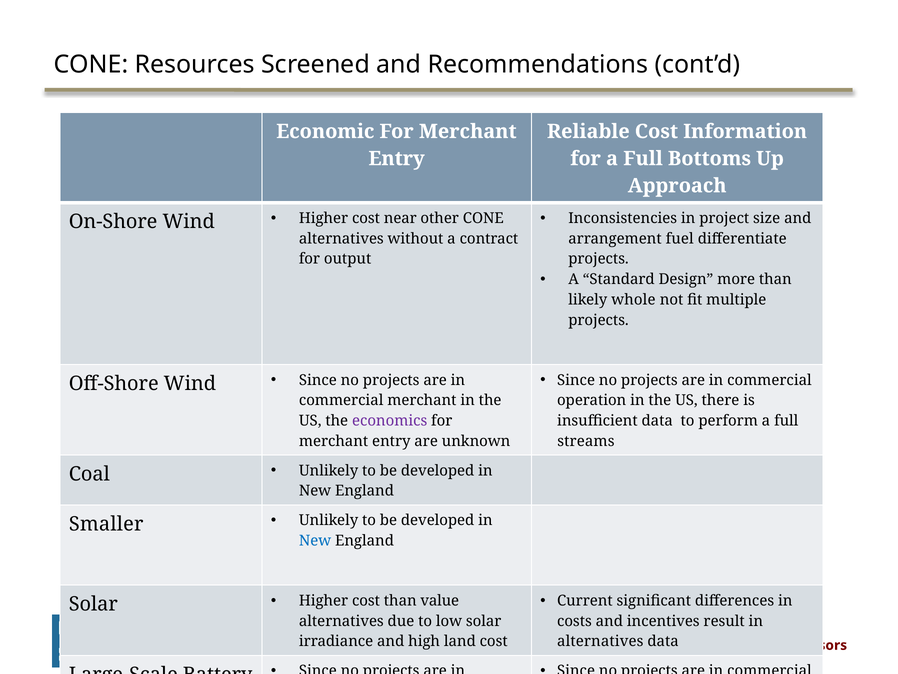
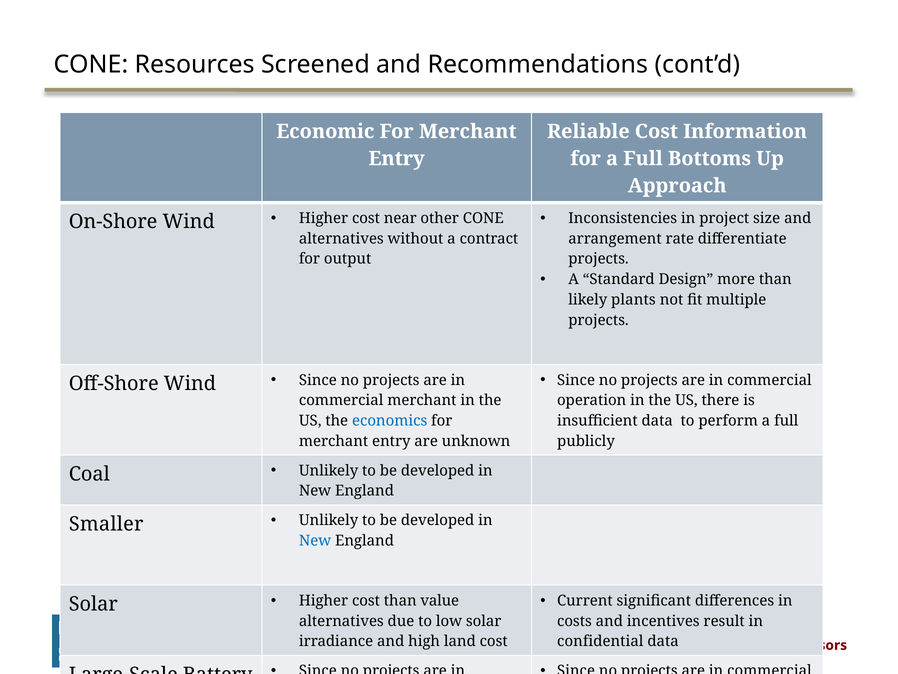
fuel: fuel -> rate (680, 238)
whole: whole -> plants (633, 300)
economics colour: purple -> blue (390, 421)
streams: streams -> publicly (586, 441)
alternatives: alternatives -> confidential (600, 641)
